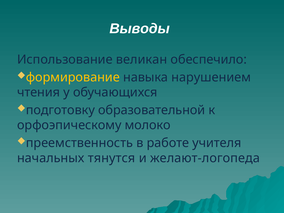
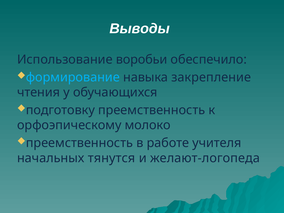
великан: великан -> воробьи (142, 60)
формирование colour: yellow -> light blue (73, 77)
нарушением: нарушением -> закрепление (211, 77)
подготовку образовательной: образовательной -> преемственность (152, 110)
